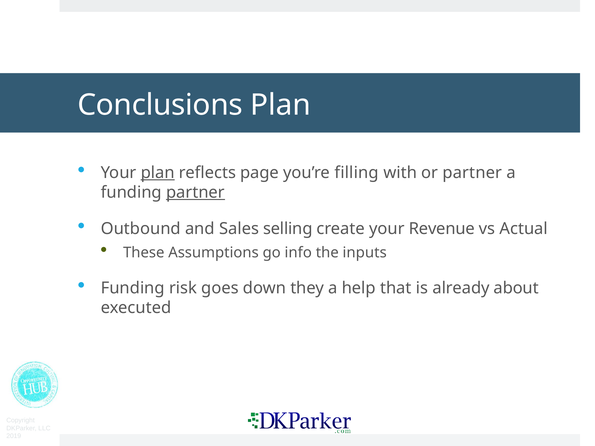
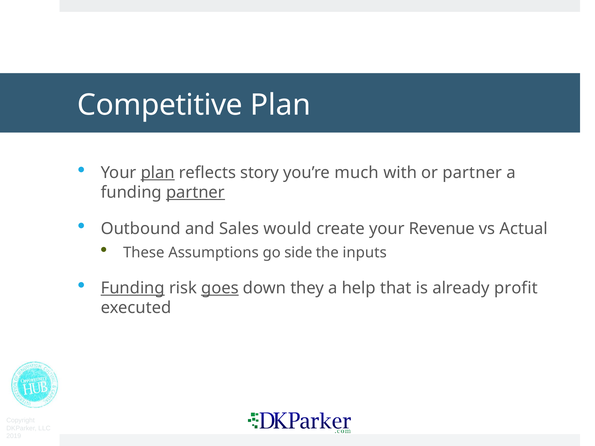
Conclusions: Conclusions -> Competitive (160, 105)
page: page -> story (260, 173)
filling: filling -> much (357, 173)
selling: selling -> would (288, 229)
info: info -> side (298, 253)
Funding underline: none -> present (133, 288)
goes underline: none -> present (220, 288)
about: about -> profit (516, 288)
